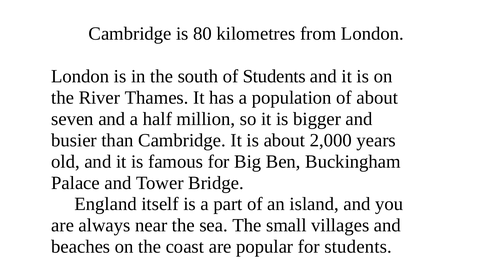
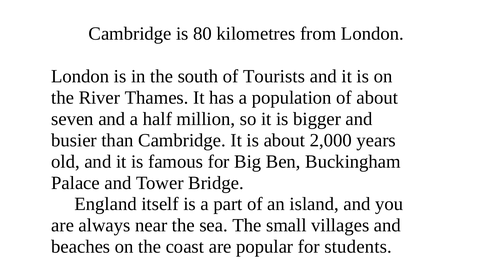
of Students: Students -> Tourists (274, 76)
